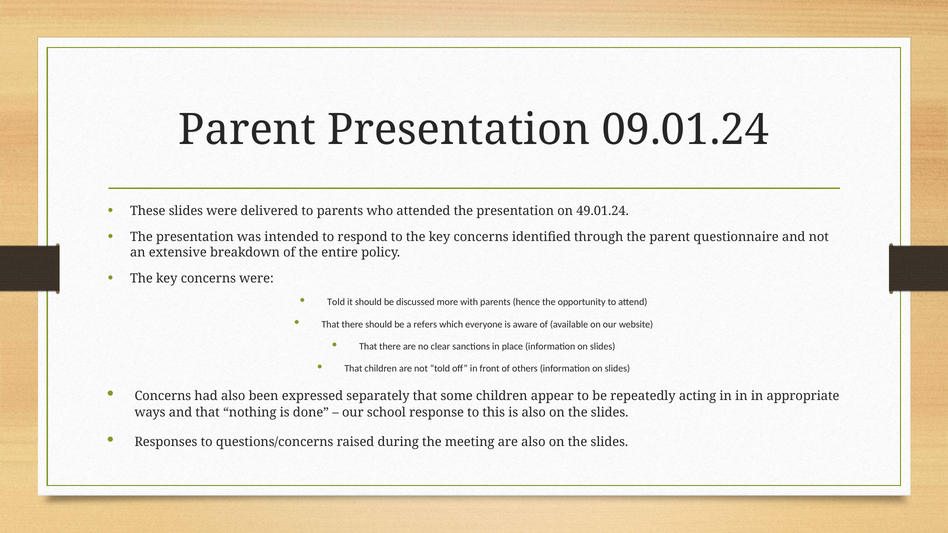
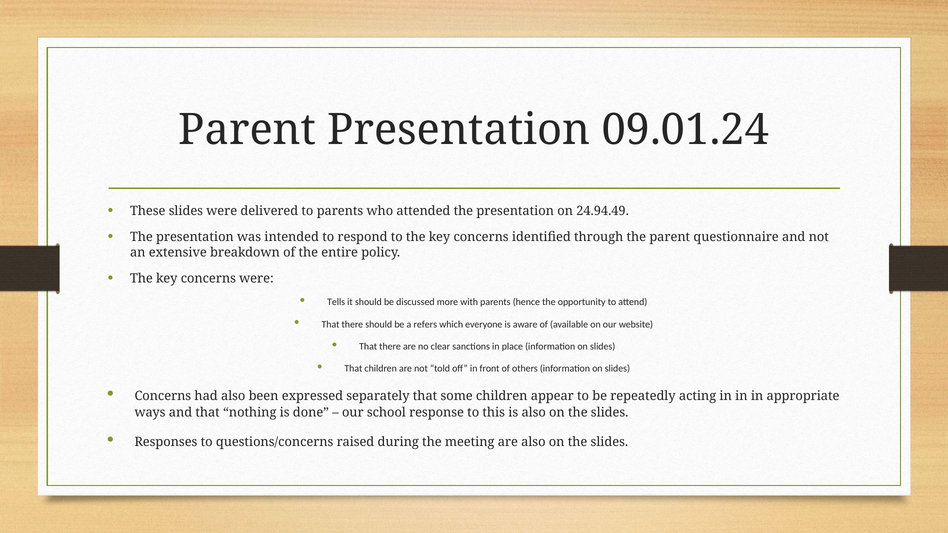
49.01.24: 49.01.24 -> 24.94.49 (603, 211)
Told: Told -> Tells (336, 302)
